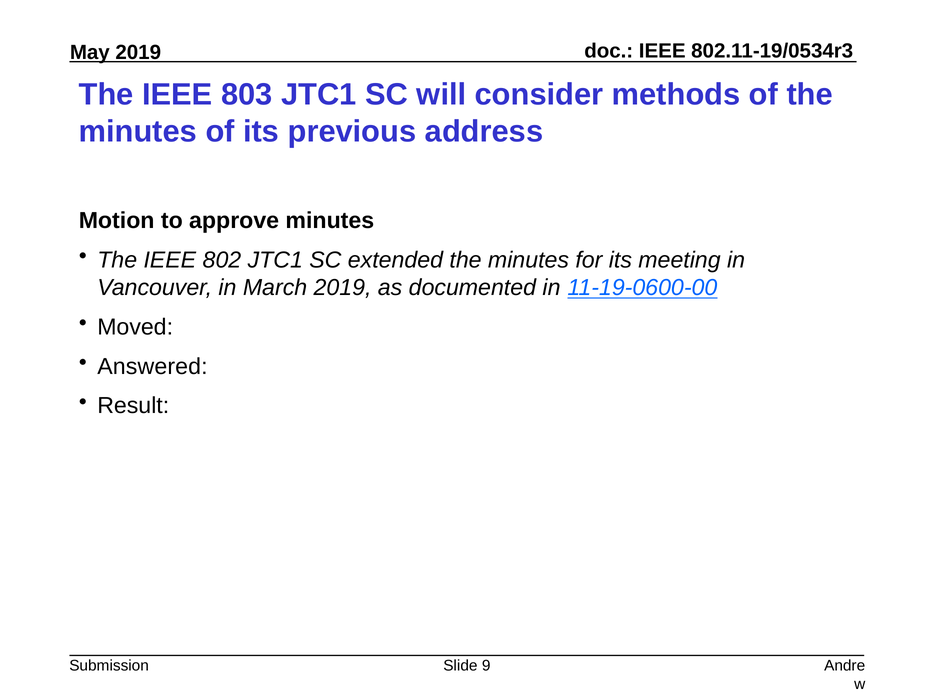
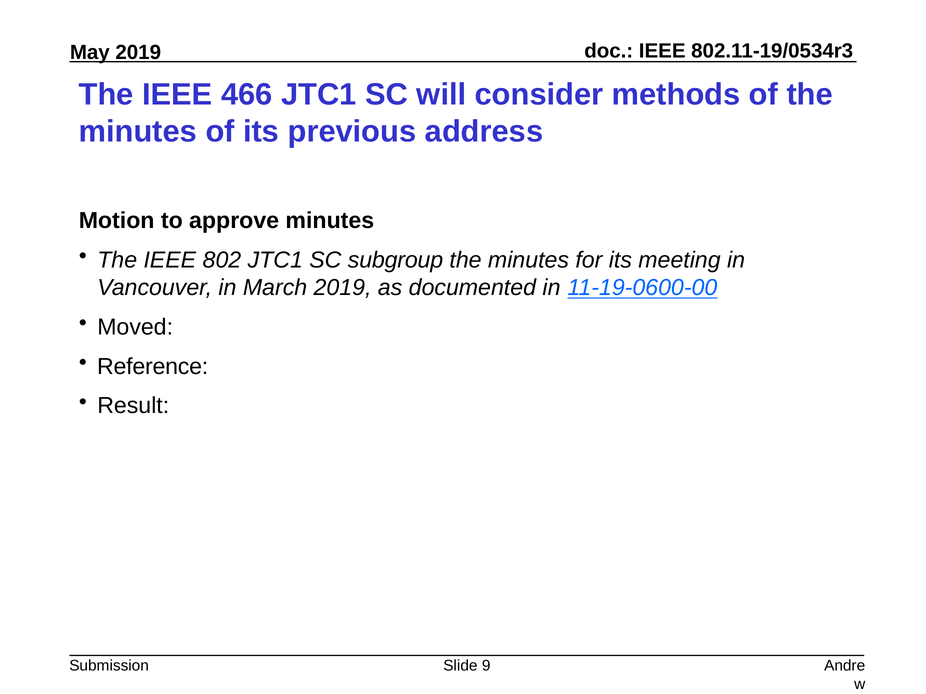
803: 803 -> 466 (247, 95)
extended: extended -> subgroup (396, 260)
Answered: Answered -> Reference (153, 367)
